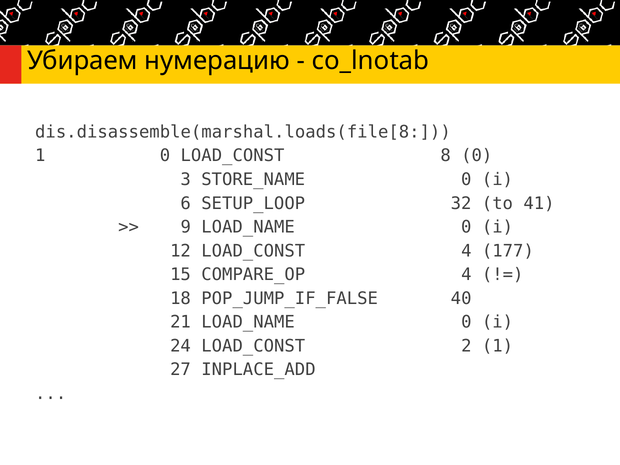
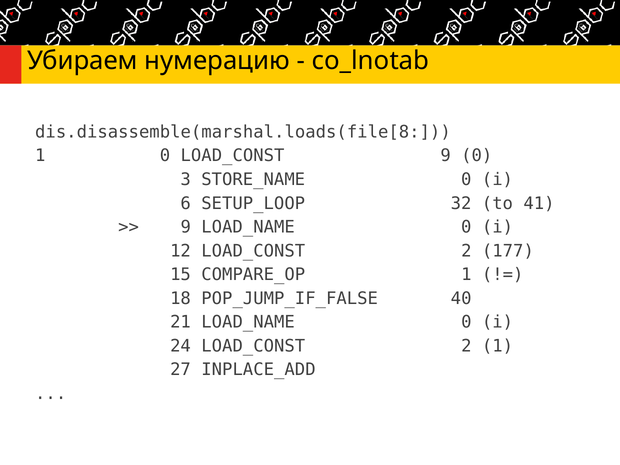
LOAD_CONST 8: 8 -> 9 (446, 156)
12 LOAD_CONST 4: 4 -> 2 (466, 251)
COMPARE_OP 4: 4 -> 1 (466, 275)
